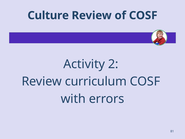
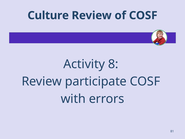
2: 2 -> 8 (113, 64)
curriculum: curriculum -> participate (96, 81)
